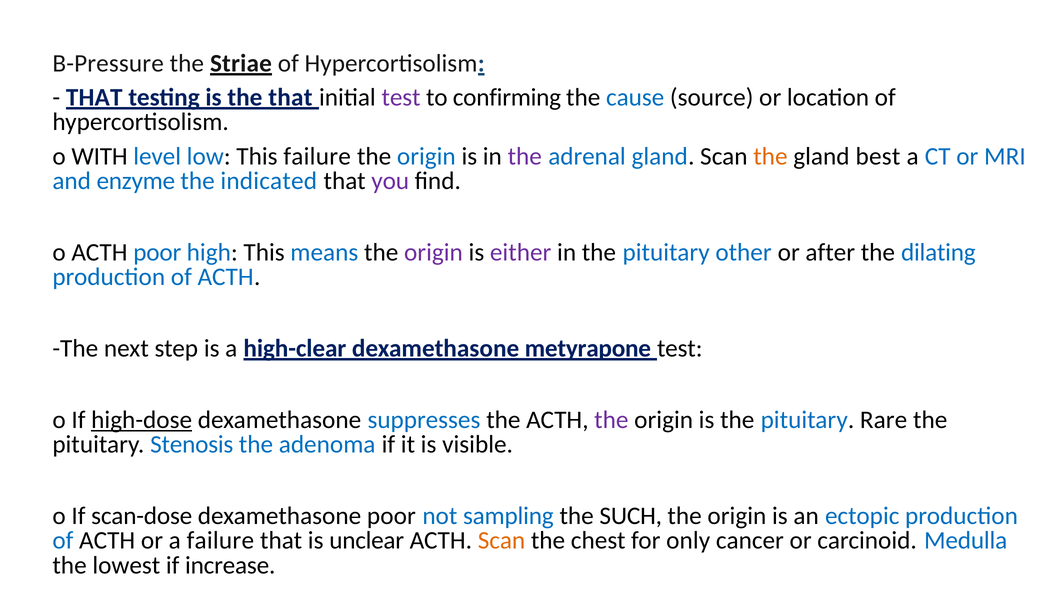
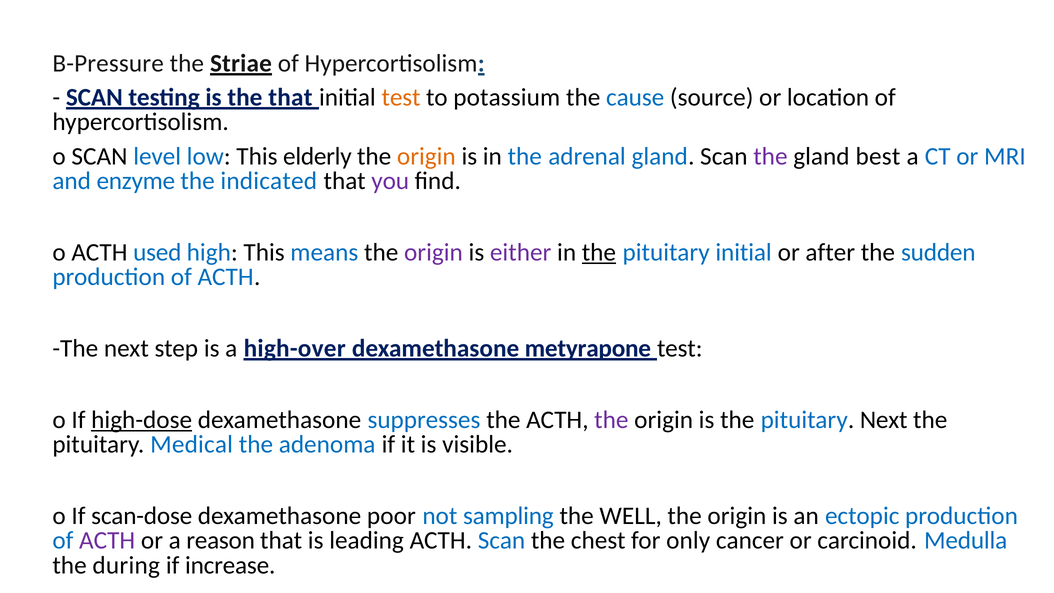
THAT: THAT -> SCAN (94, 98)
test colour: purple -> orange (401, 98)
confirming: confirming -> potassium (507, 98)
o WITH: WITH -> SCAN (99, 156)
This failure: failure -> elderly (317, 156)
origin colour: blue -> orange (426, 156)
the colour: purple -> blue (525, 156)
the colour: orange -> purple (770, 156)
ACTH poor: poor -> used (157, 253)
the underline: none -> present (599, 253)
pituitary other: other -> initial (744, 253)
dilating: dilating -> sudden (938, 253)
high-clear: high-clear -> high-over (295, 349)
pituitary Rare: Rare -> Next (884, 420)
Stenosis: Stenosis -> Medical (192, 445)
SUCH: SUCH -> WELL (631, 516)
ACTH colour: black -> purple (107, 541)
a failure: failure -> reason (221, 541)
unclear: unclear -> leading (367, 541)
Scan colour: orange -> blue (501, 541)
lowest: lowest -> during (126, 565)
